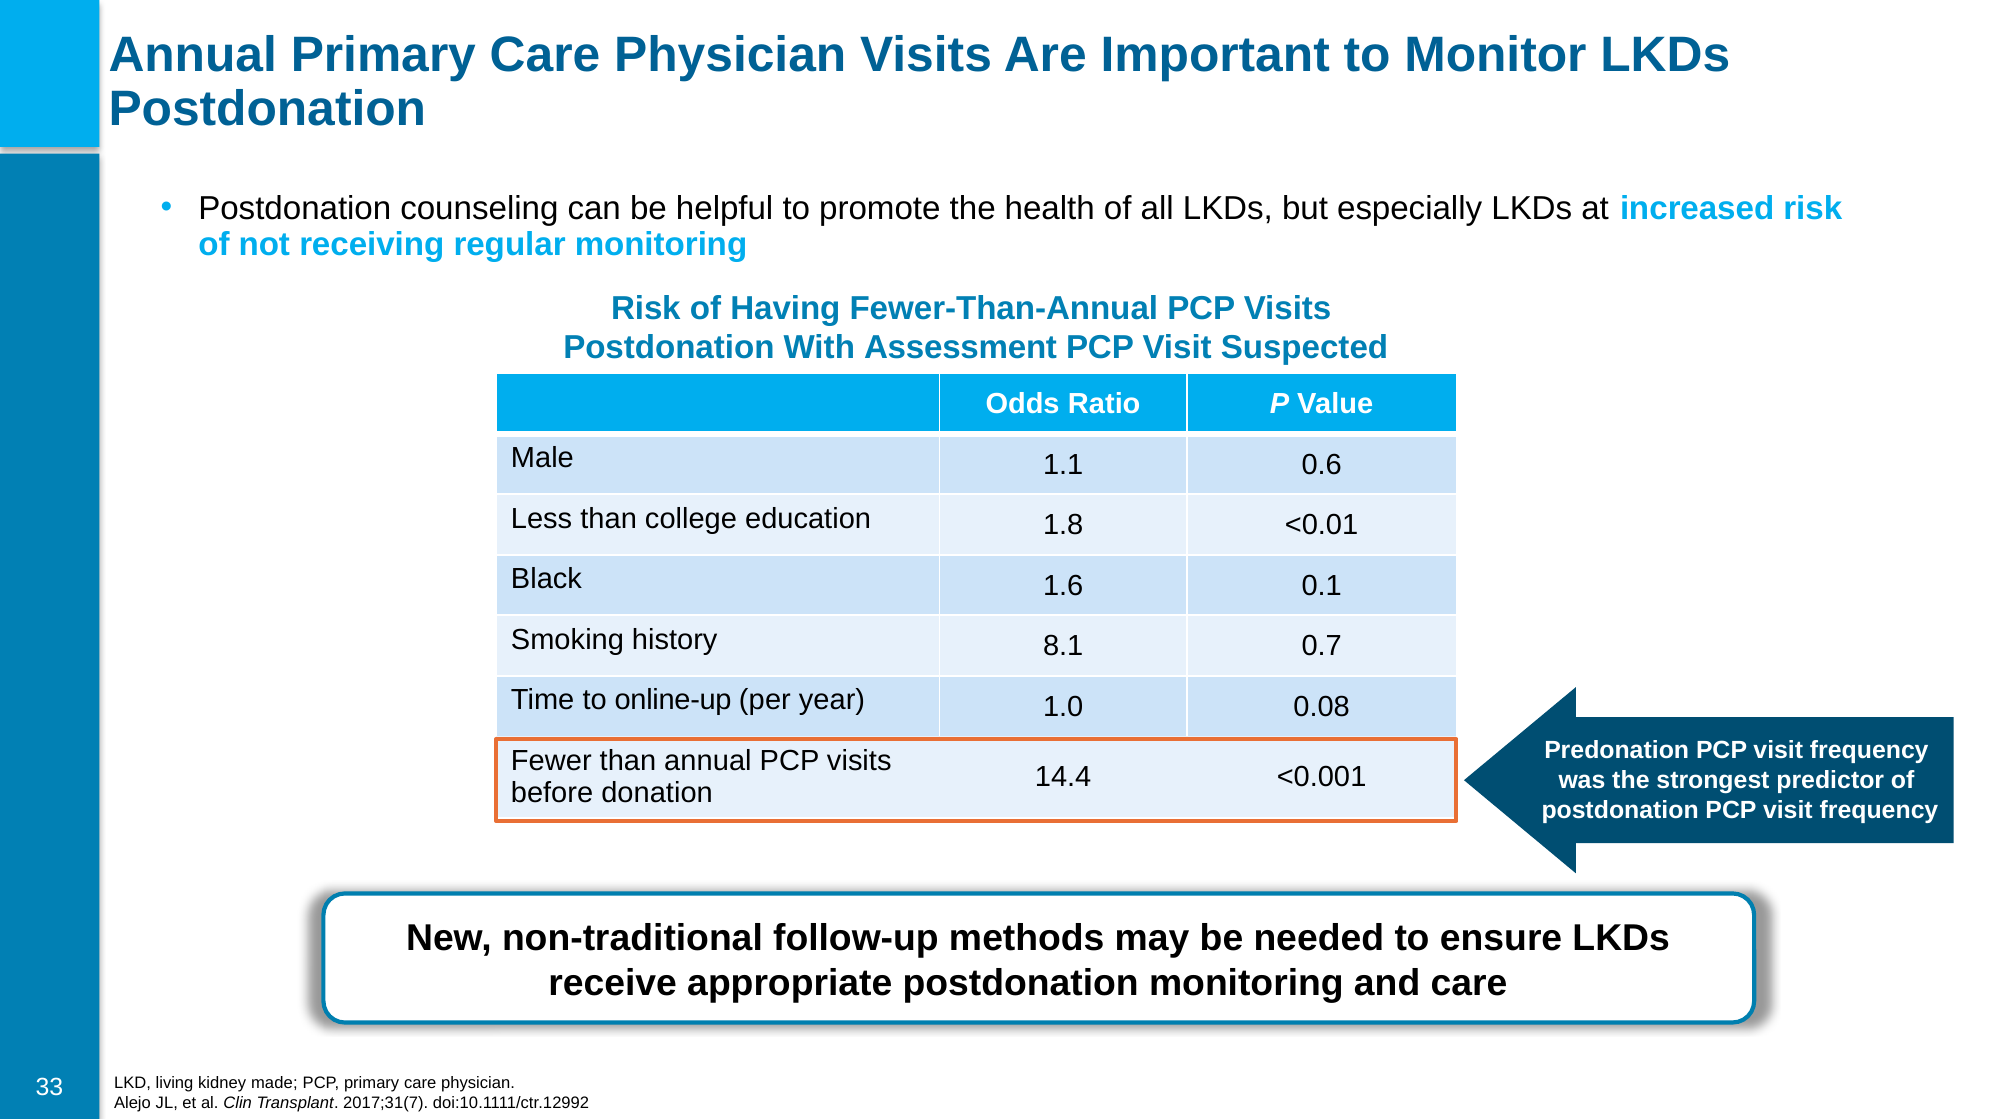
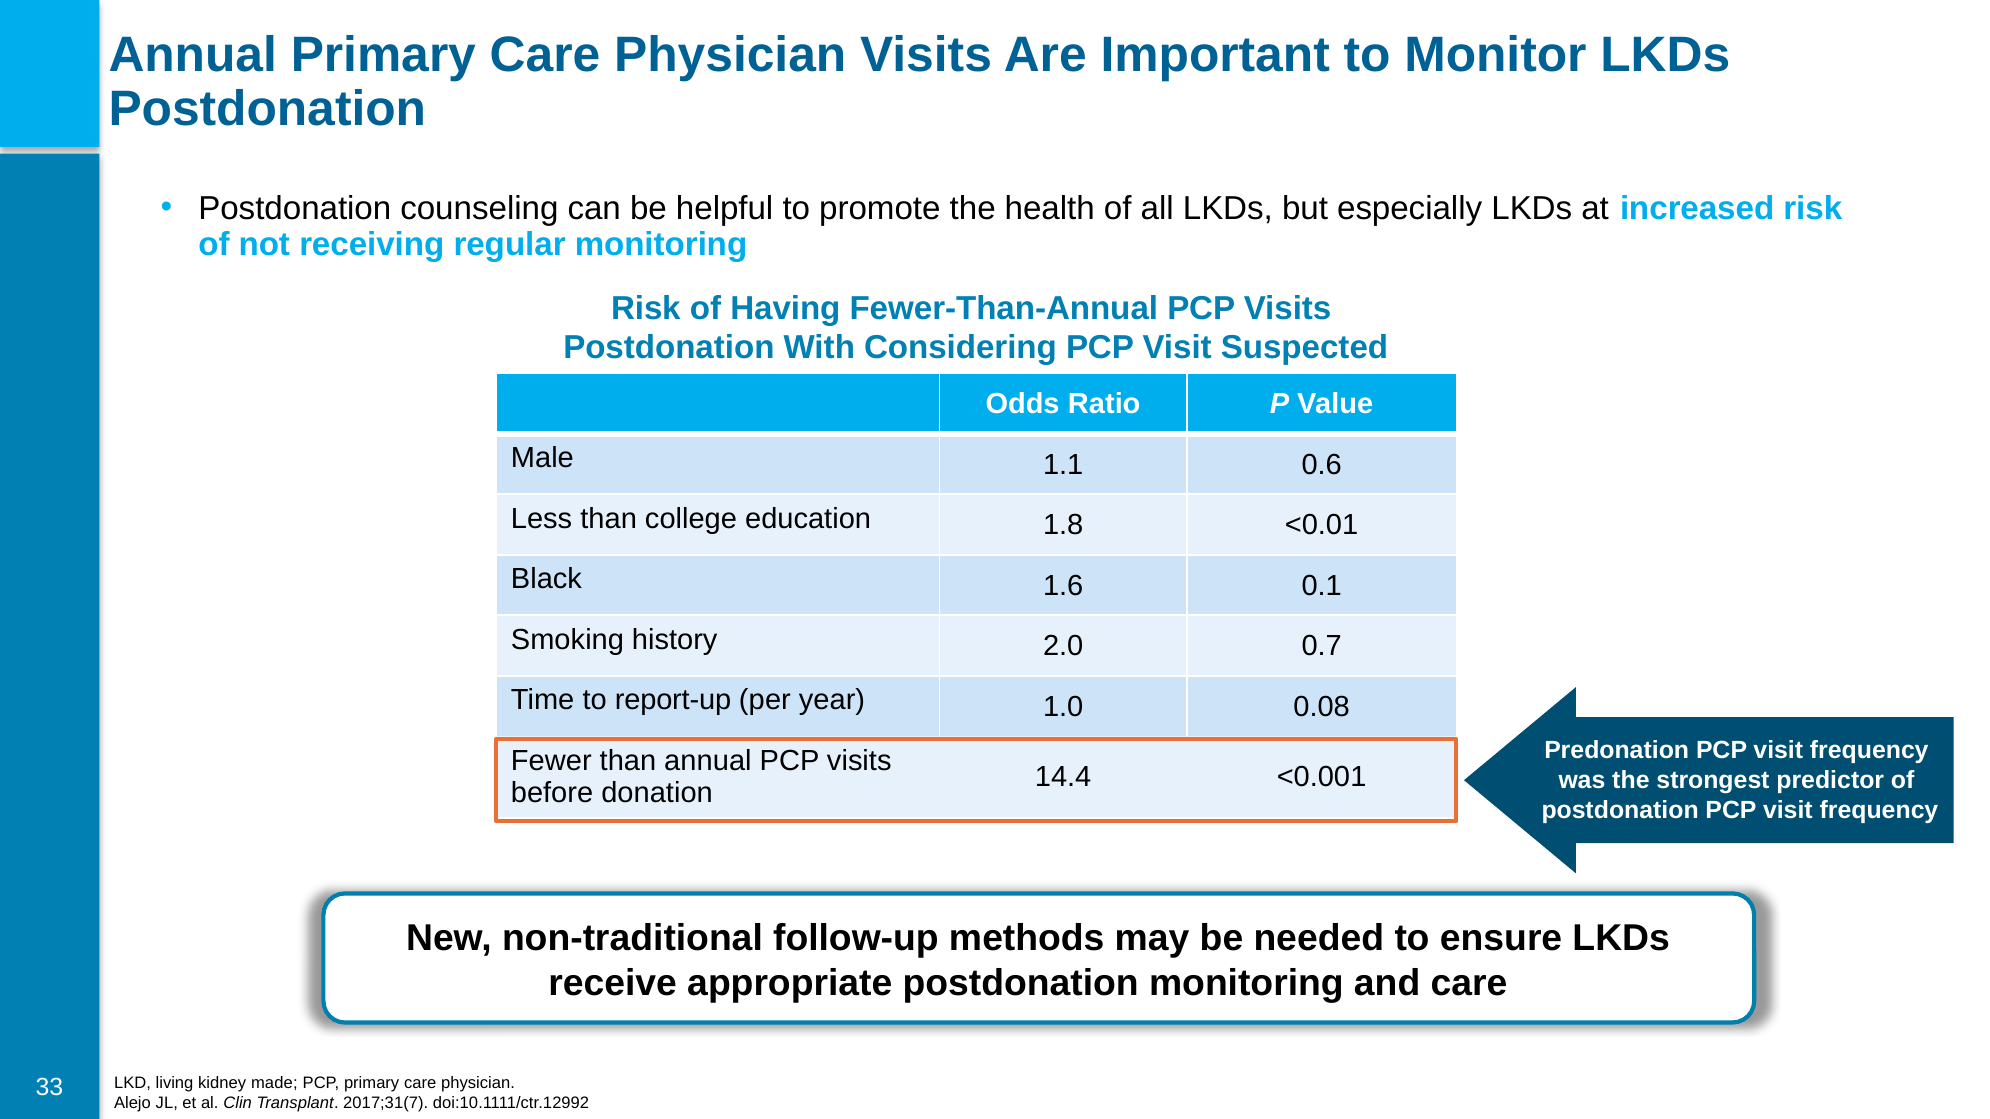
Assessment: Assessment -> Considering (960, 348)
8.1: 8.1 -> 2.0 (1063, 646)
online-up: online-up -> report-up (673, 700)
